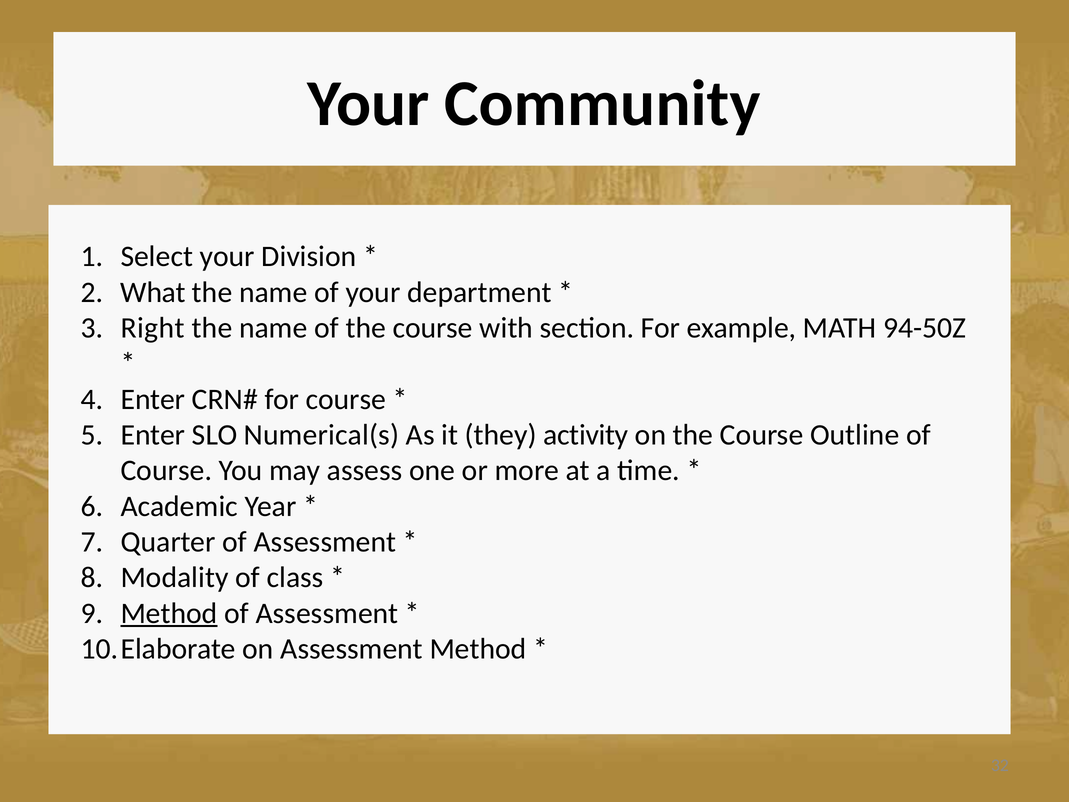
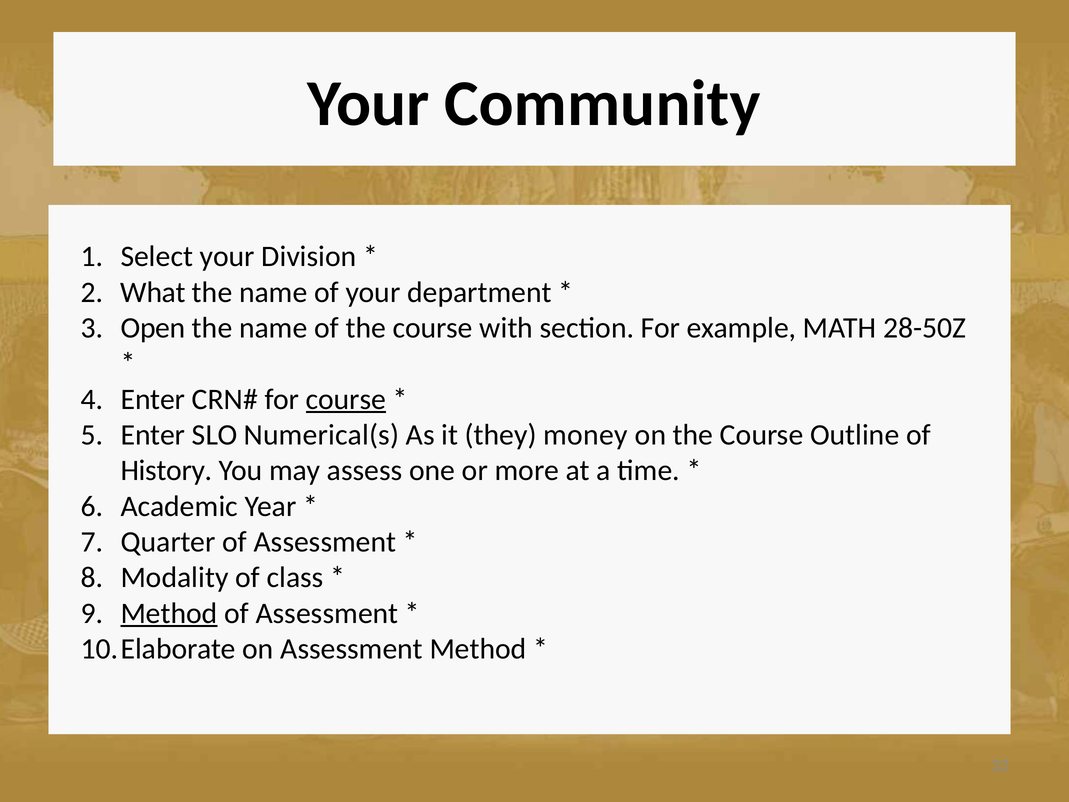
Right: Right -> Open (153, 328)
94-50Z: 94-50Z -> 28-50Z (925, 328)
course underline: none -> present (346, 399)
activity: activity -> money (586, 435)
Course: Course -> History (166, 470)
